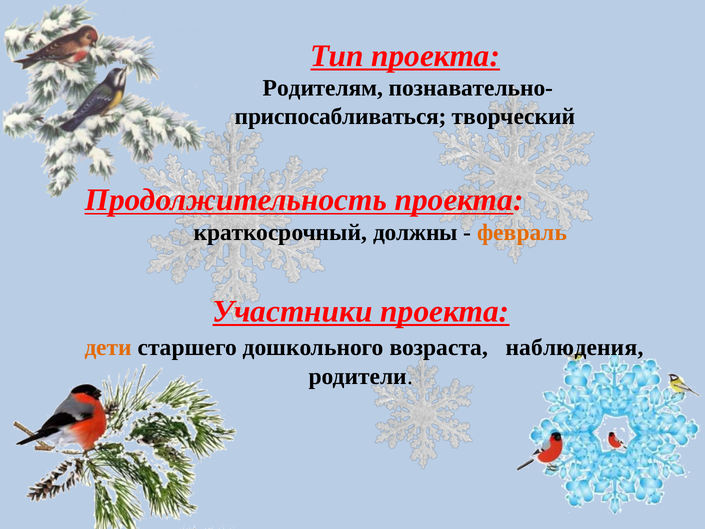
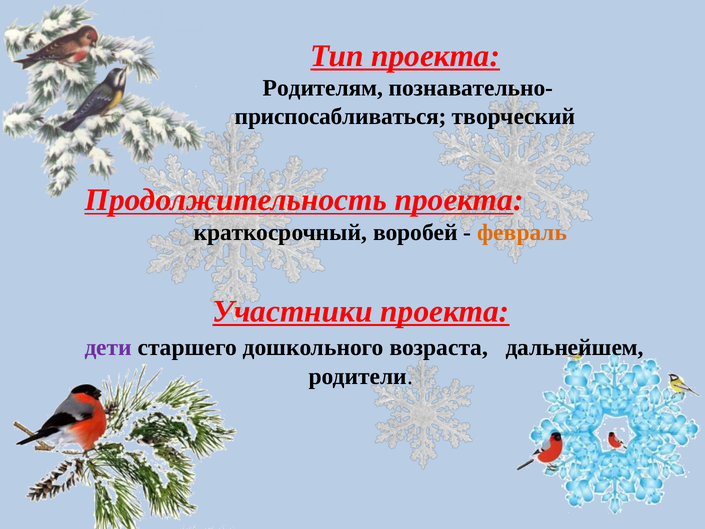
должны: должны -> воробей (415, 232)
дети colour: orange -> purple (108, 347)
наблюдения: наблюдения -> дальнейшем (575, 347)
